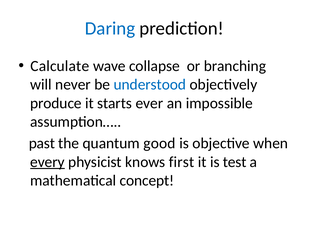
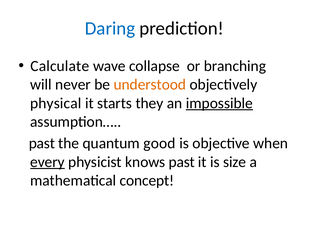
understood colour: blue -> orange (150, 85)
produce: produce -> physical (56, 103)
ever: ever -> they (149, 103)
impossible underline: none -> present (219, 103)
knows first: first -> past (182, 162)
test: test -> size (235, 162)
